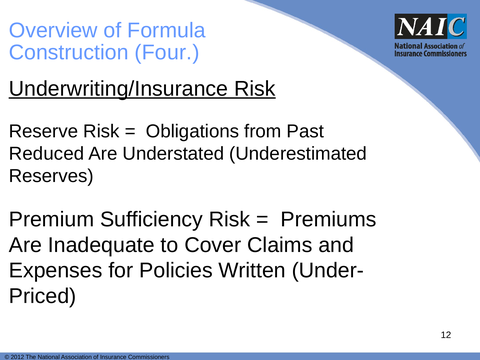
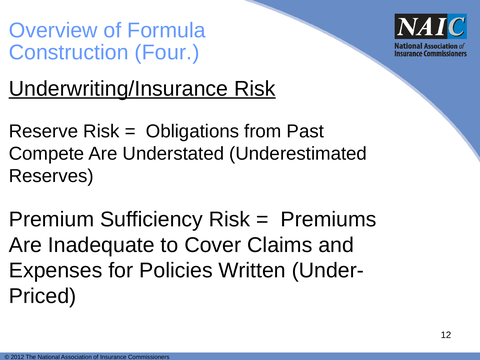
Reduced: Reduced -> Compete (47, 154)
